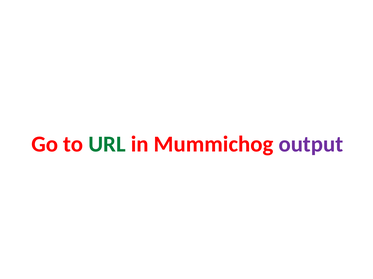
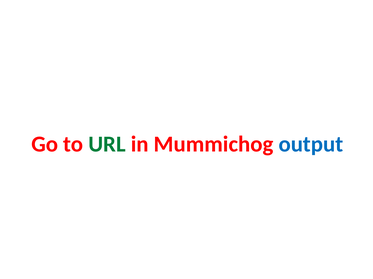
output colour: purple -> blue (311, 145)
